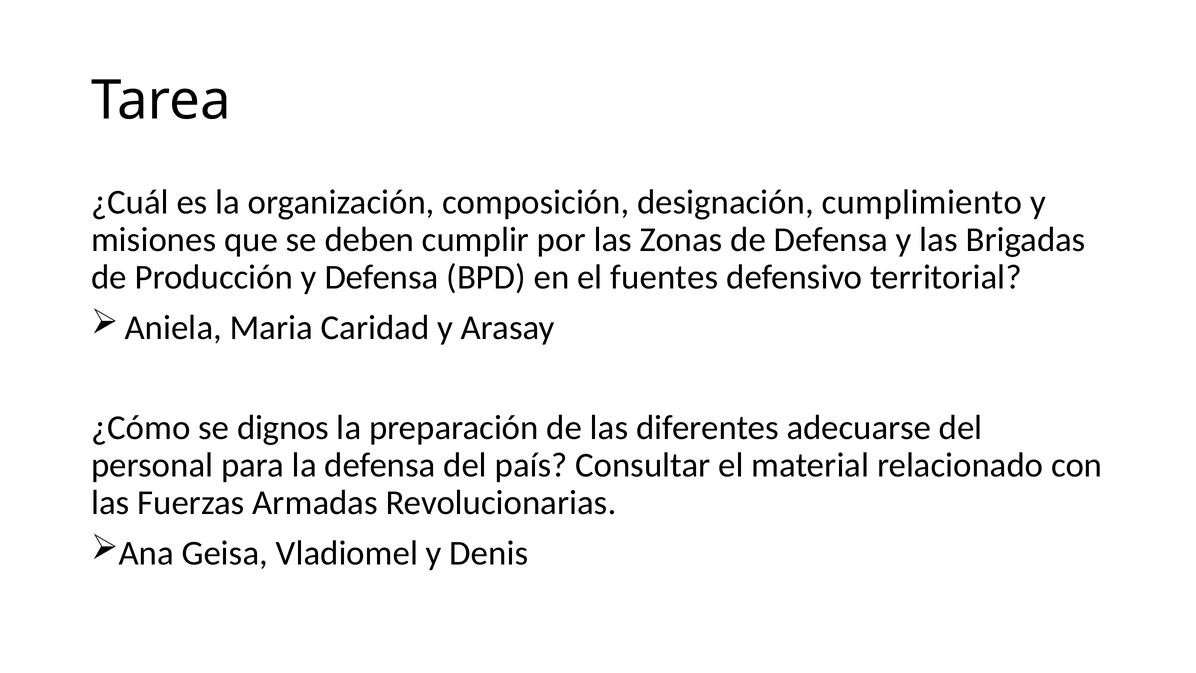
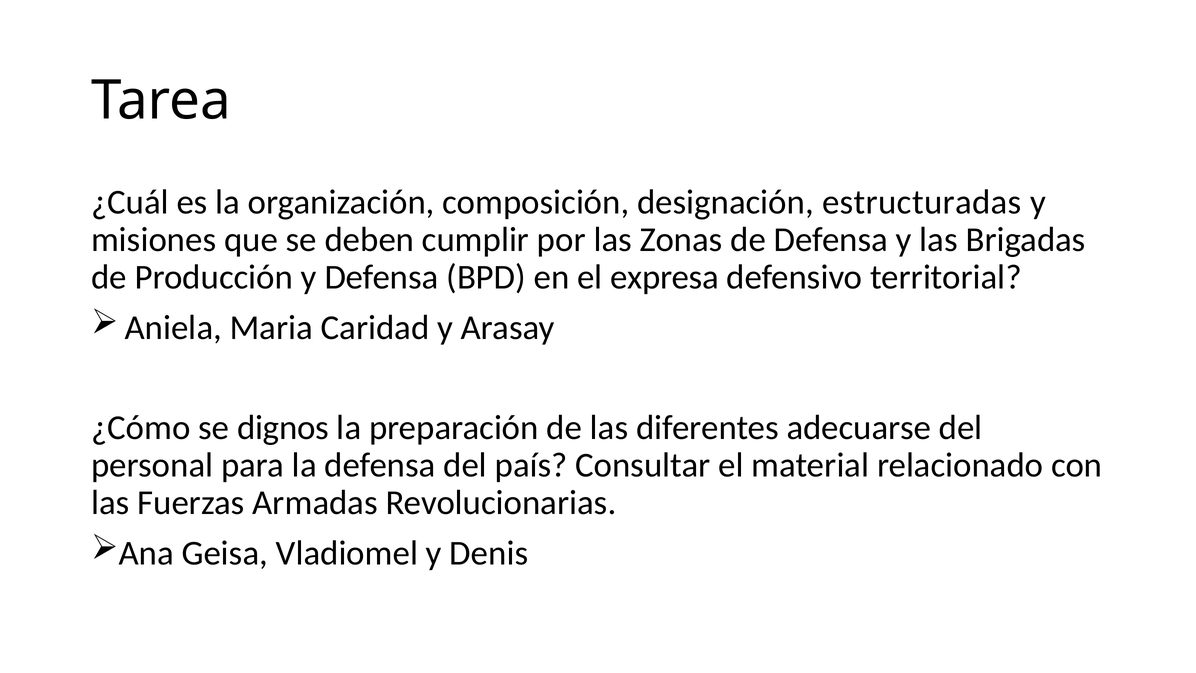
cumplimiento: cumplimiento -> estructuradas (922, 202)
fuentes: fuentes -> expresa (665, 277)
